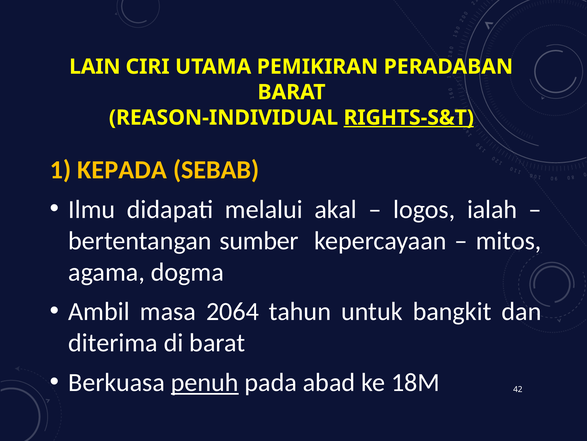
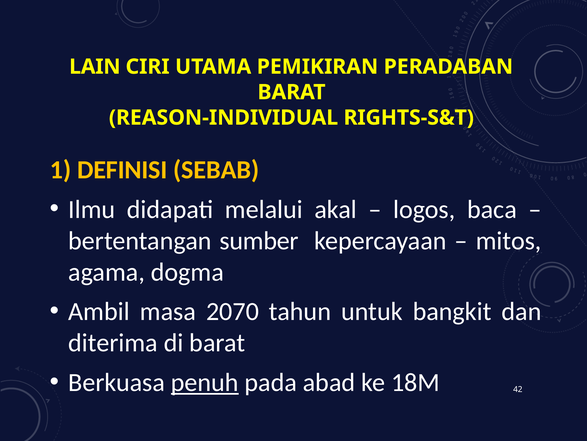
RIGHTS-S&T underline: present -> none (409, 117)
KEPADA: KEPADA -> DEFINISI (122, 170)
ialah: ialah -> baca (492, 209)
2064: 2064 -> 2070 (232, 311)
